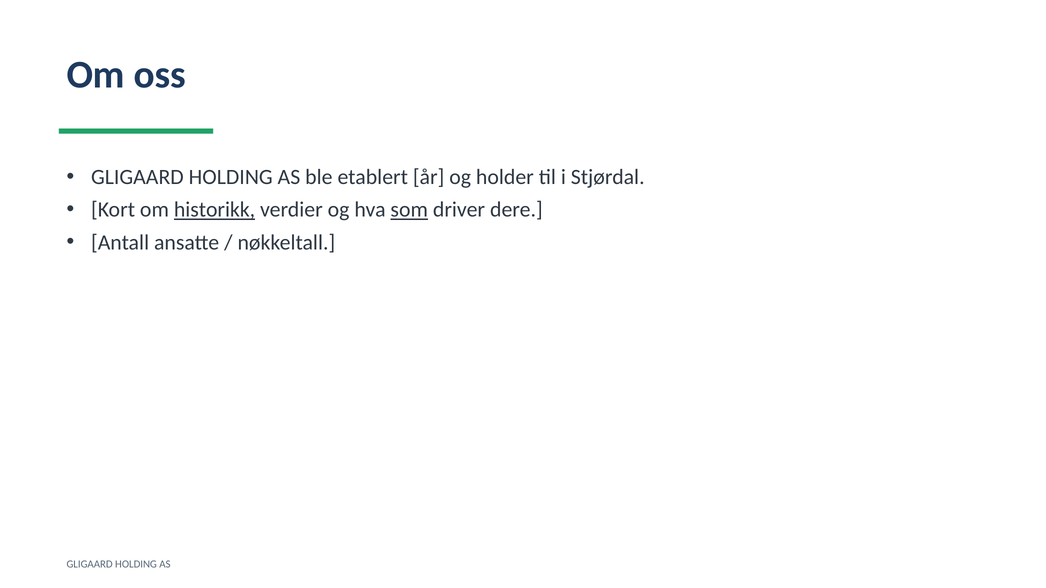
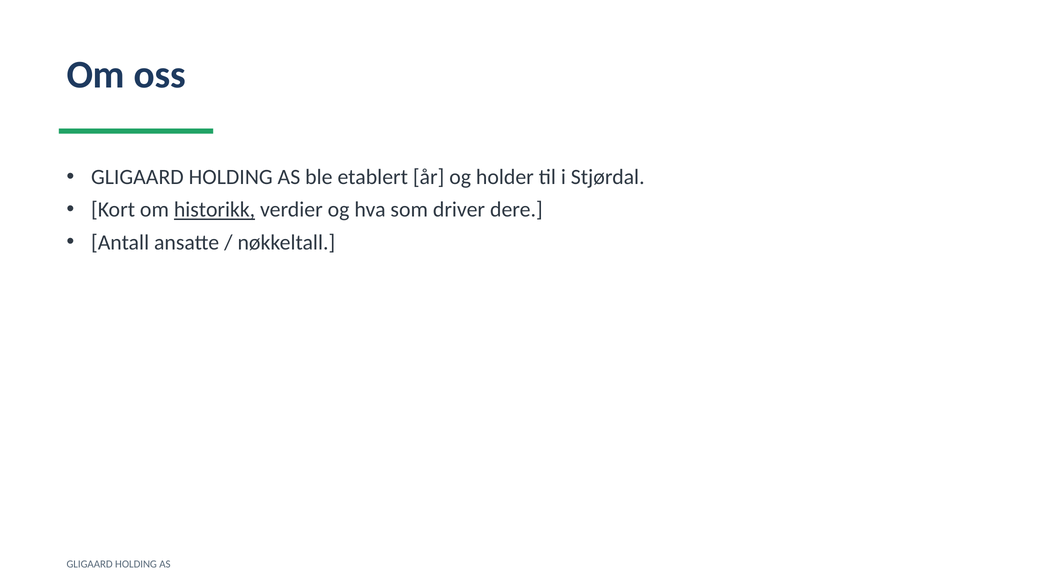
som underline: present -> none (409, 210)
